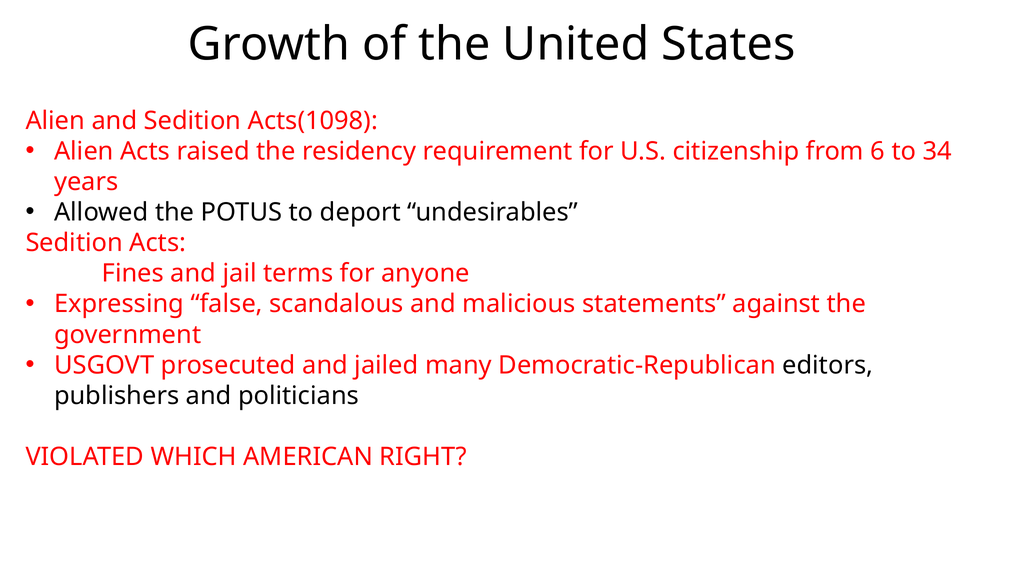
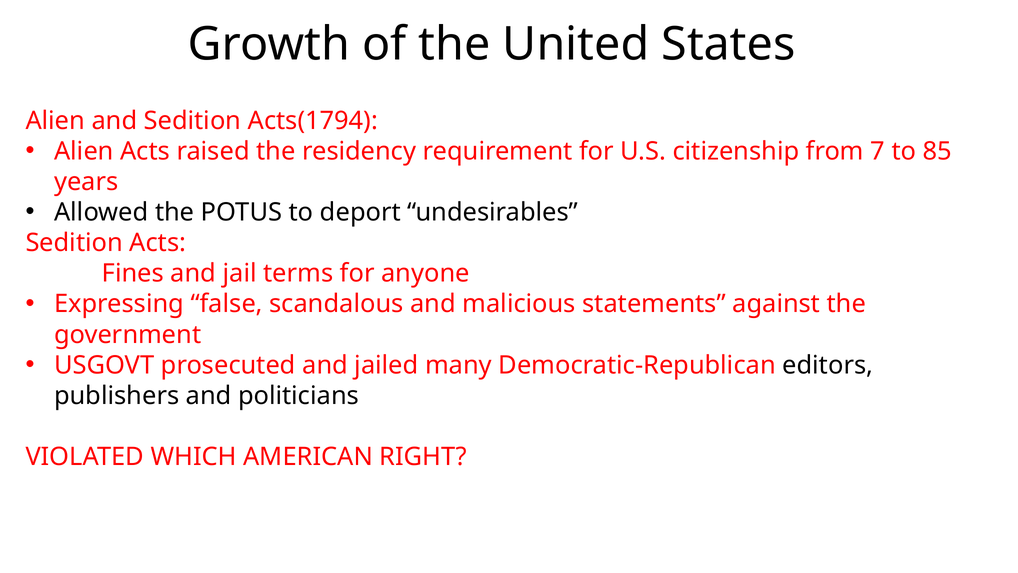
Acts(1098: Acts(1098 -> Acts(1794 (313, 121)
6: 6 -> 7 (878, 151)
34: 34 -> 85 (937, 151)
